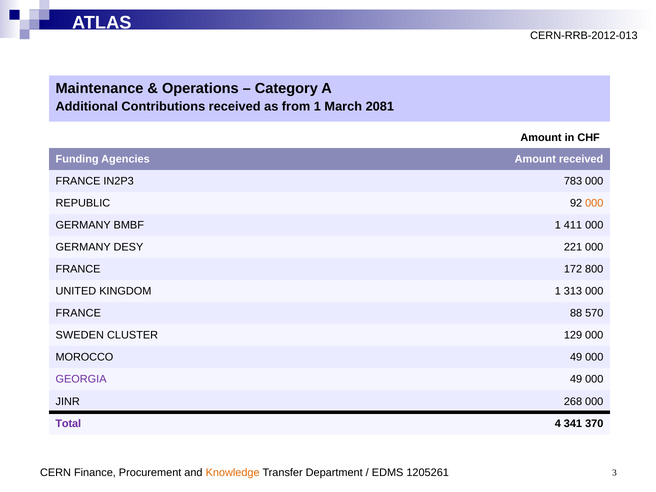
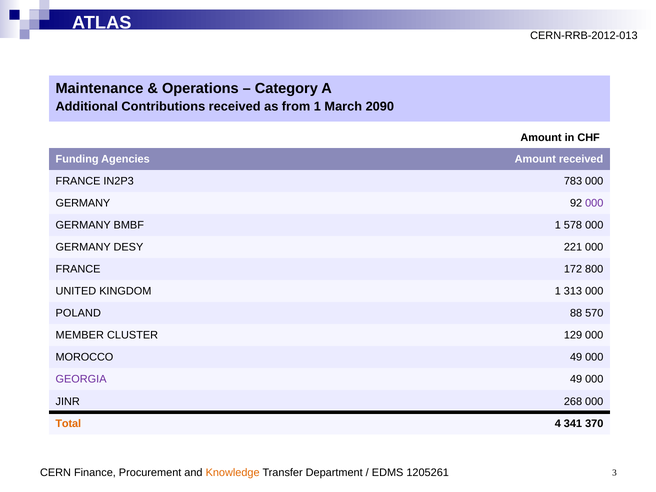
2081: 2081 -> 2090 (380, 107)
REPUBLIC: REPUBLIC -> GERMANY (83, 203)
000 colour: orange -> purple (594, 203)
411: 411 -> 578 (573, 225)
FRANCE: FRANCE -> POLAND (78, 313)
SWEDEN: SWEDEN -> MEMBER (80, 335)
Total colour: purple -> orange (68, 423)
